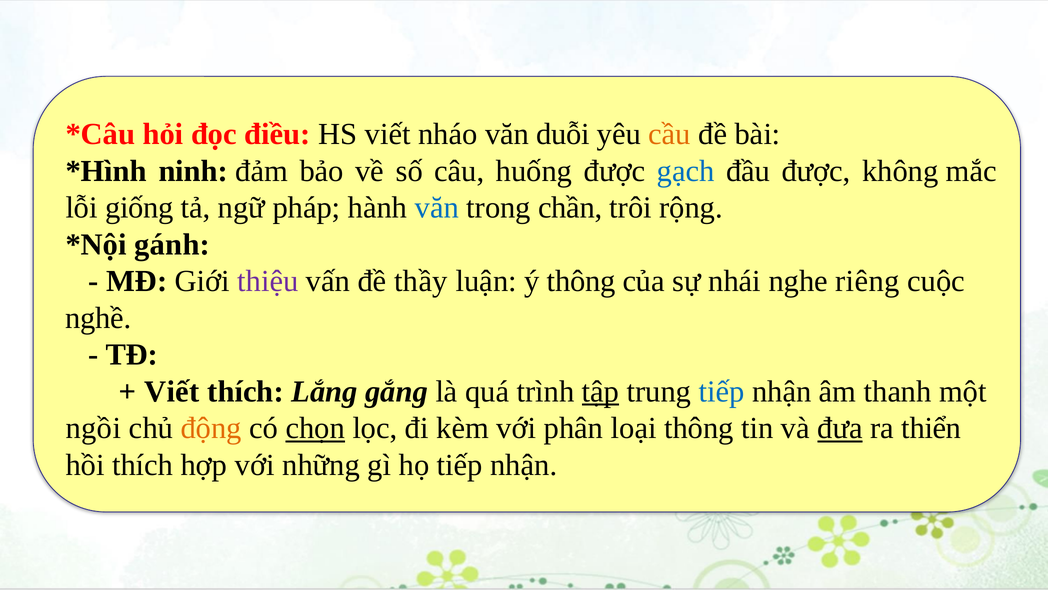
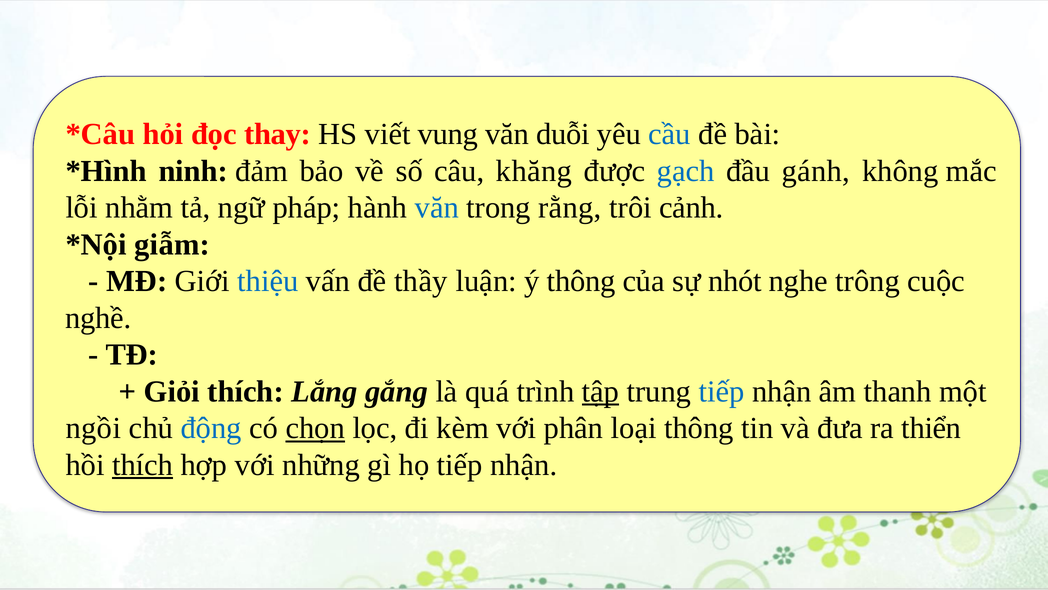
điều: điều -> thay (278, 134)
nháo: nháo -> vung (448, 134)
cầu colour: orange -> blue (670, 134)
huống: huống -> khăng (534, 171)
đầu được: được -> gánh (816, 171)
giống: giống -> nhằm (139, 208)
chần: chần -> rằng (570, 208)
rộng: rộng -> cảnh (691, 208)
gánh: gánh -> giẫm (172, 244)
thiệu colour: purple -> blue (268, 281)
nhái: nhái -> nhót (735, 281)
riêng: riêng -> trông (868, 281)
Viết: Viết -> Giỏi (172, 391)
động colour: orange -> blue (211, 428)
đưa underline: present -> none (840, 428)
thích underline: none -> present (143, 465)
